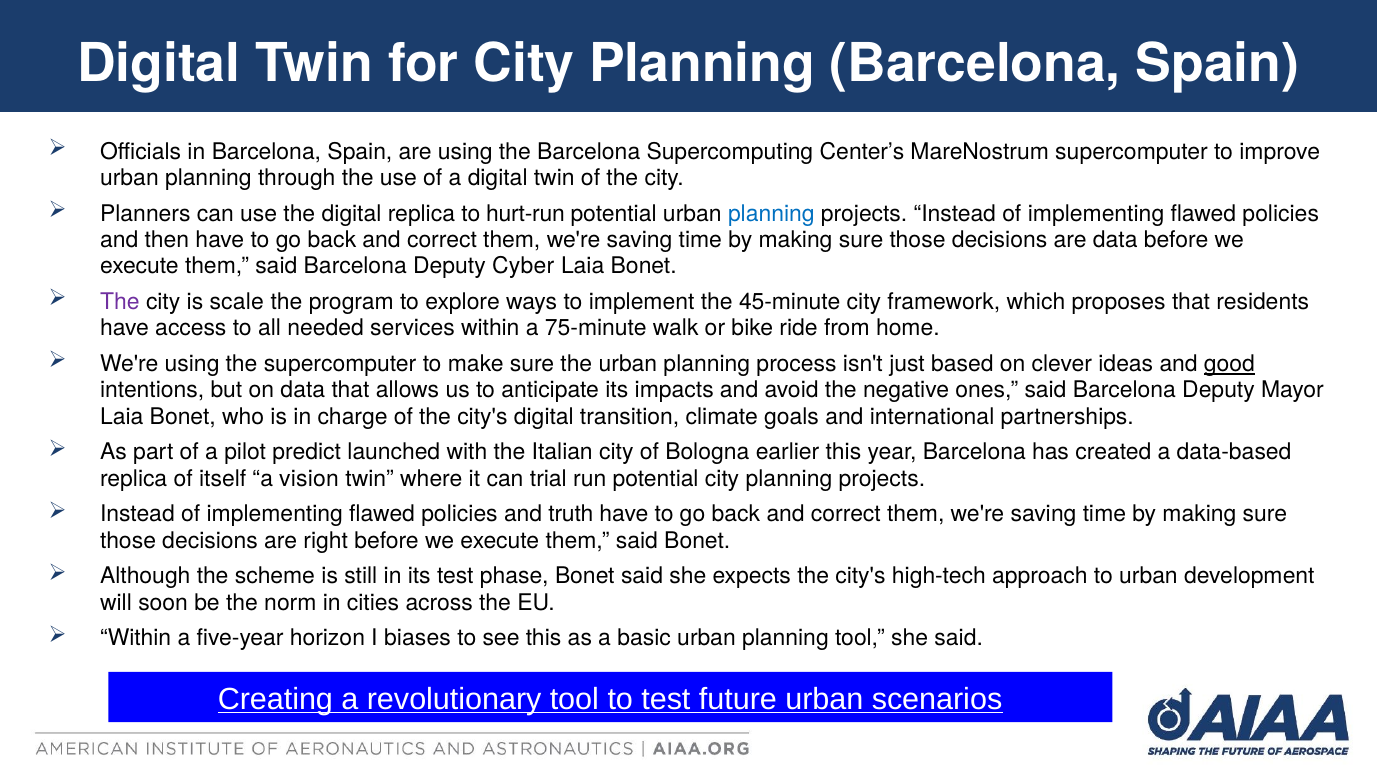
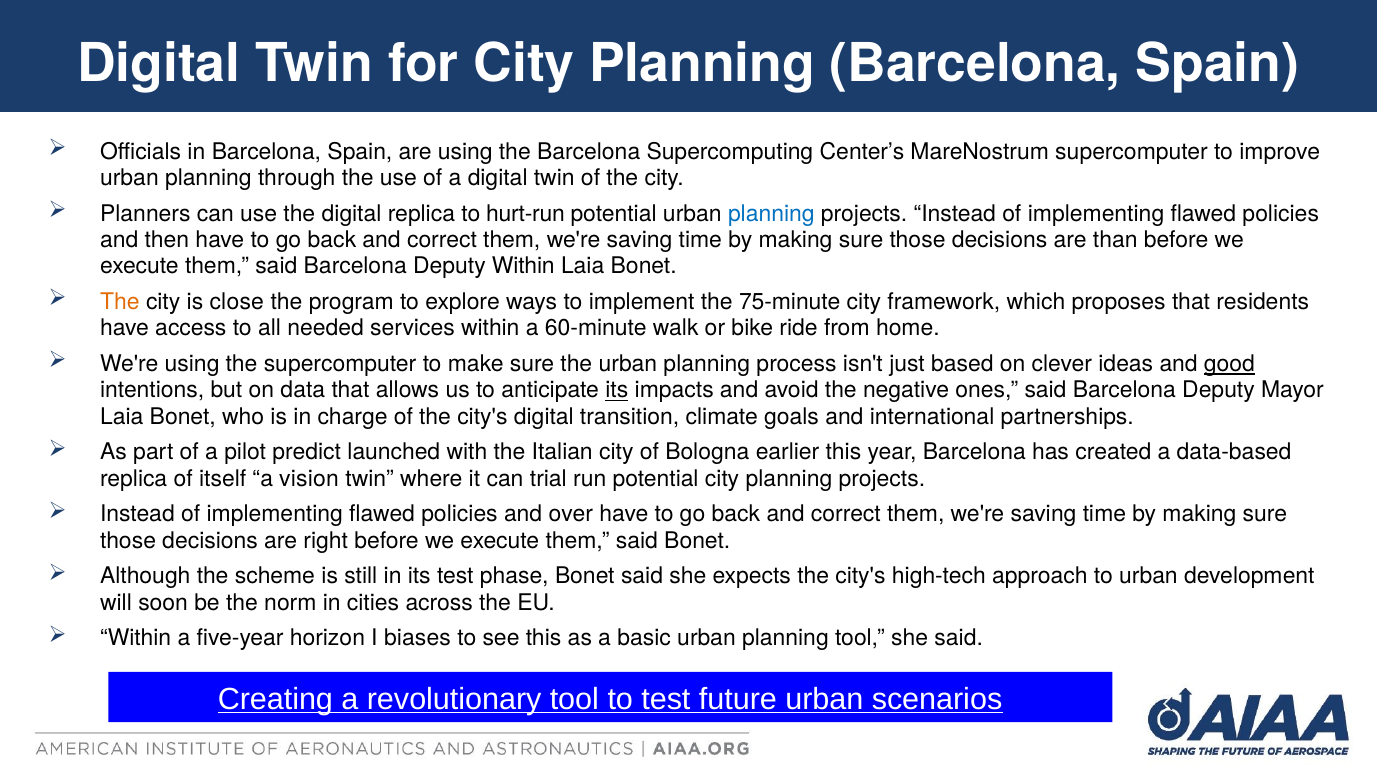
are data: data -> than (1115, 240)
Deputy Cyber: Cyber -> Within (523, 266)
The colour: purple -> orange (120, 302)
scale: scale -> close (237, 302)
45-minute: 45-minute -> 75-minute (790, 302)
75-minute: 75-minute -> 60-minute (596, 328)
its underline: none -> present (617, 390)
truth: truth -> over (571, 514)
